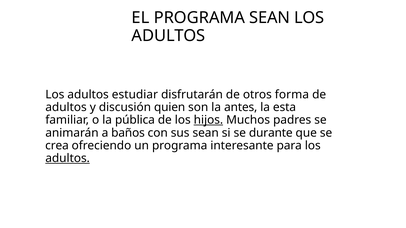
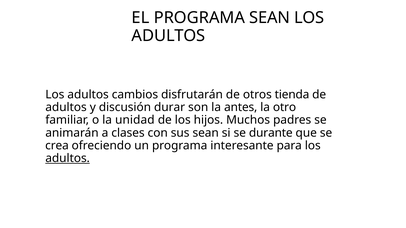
estudiar: estudiar -> cambios (135, 95)
forma: forma -> tienda (292, 95)
quien: quien -> durar (170, 107)
esta: esta -> otro (285, 107)
pública: pública -> unidad (135, 120)
hijos underline: present -> none (208, 120)
baños: baños -> clases (128, 133)
